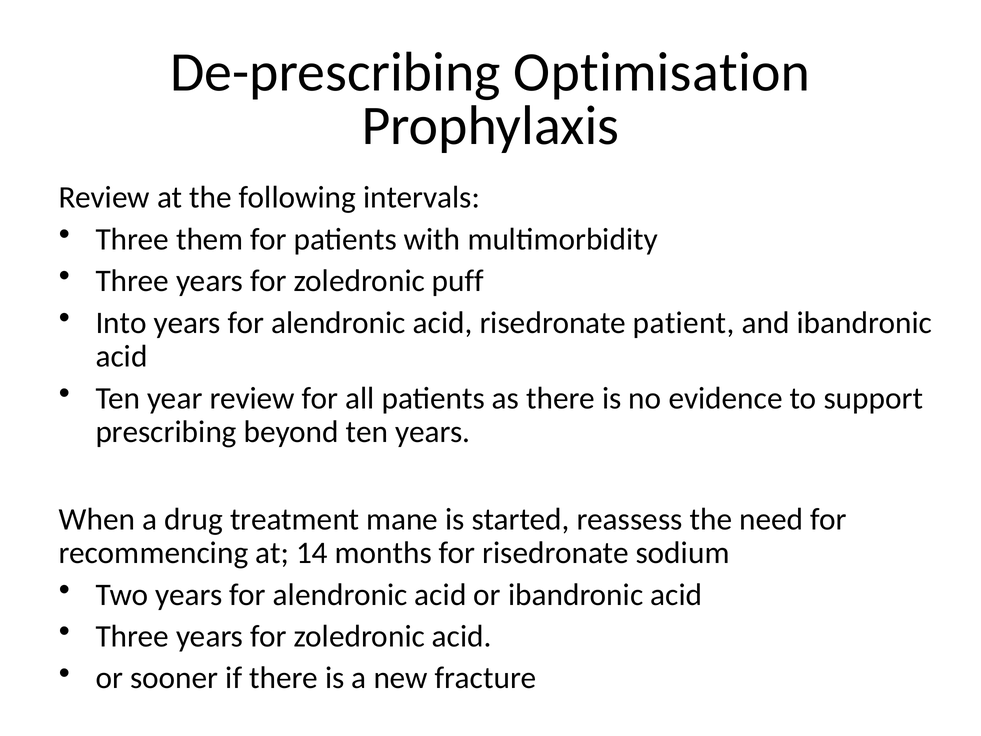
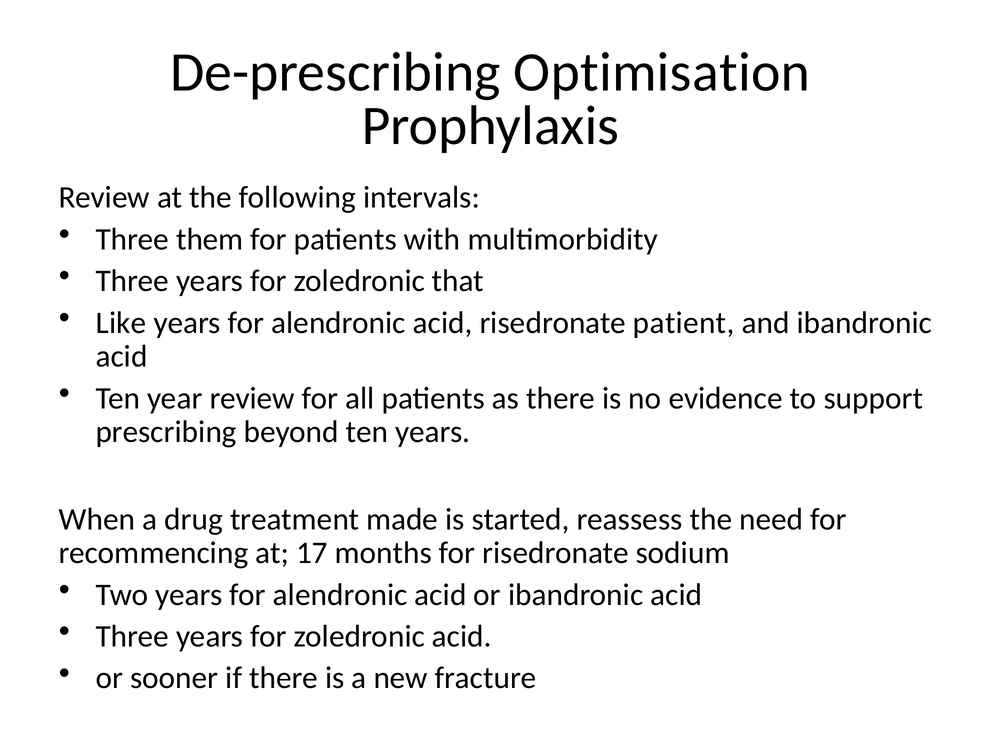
puff: puff -> that (458, 281)
Into: Into -> Like (121, 323)
mane: mane -> made (402, 519)
14: 14 -> 17 (312, 553)
